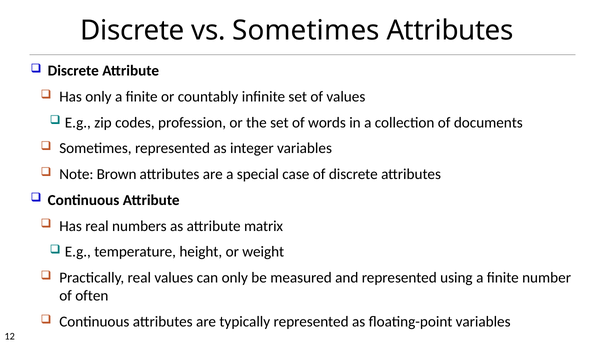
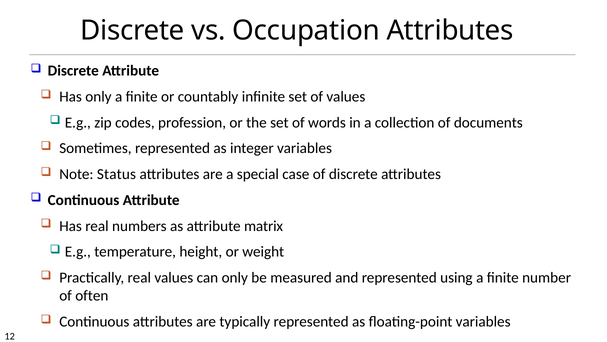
vs Sometimes: Sometimes -> Occupation (306, 31)
Brown: Brown -> Status (116, 174)
